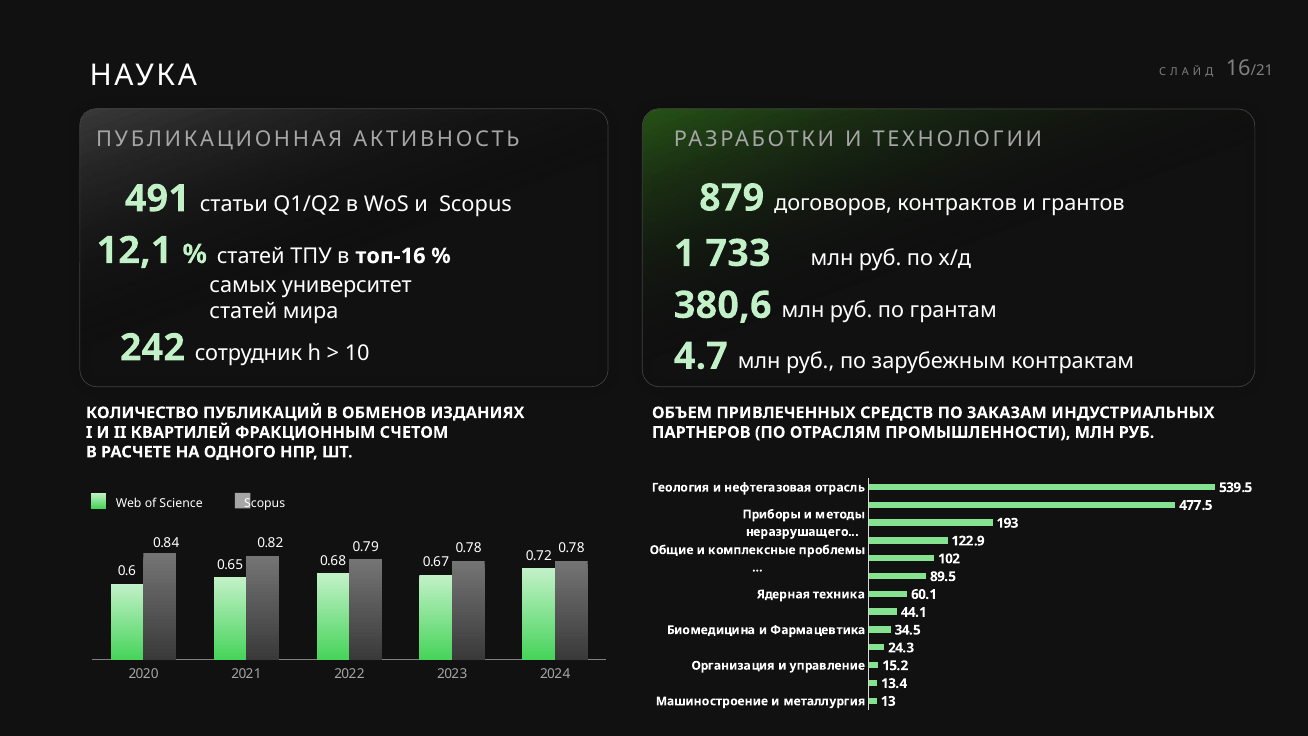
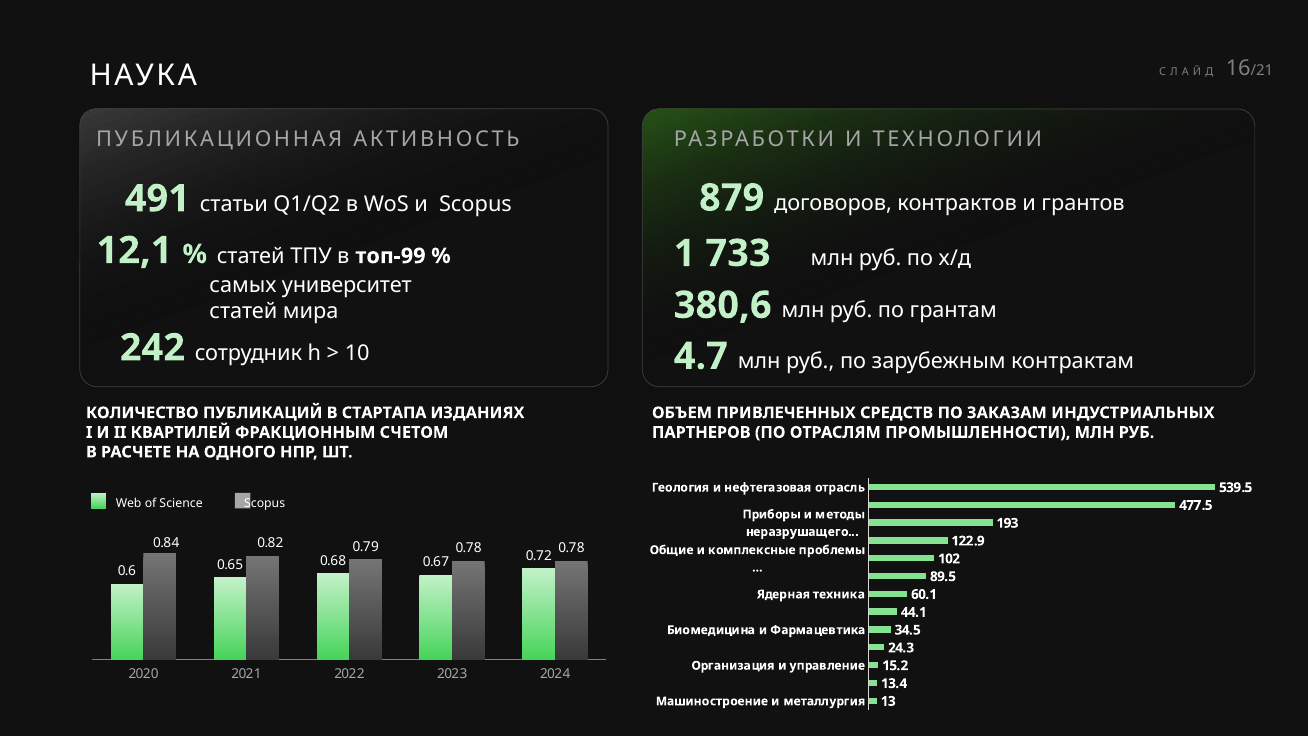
топ-16: топ-16 -> топ-99 (391, 256)
ОБМЕНОВ: ОБМЕНОВ -> СТАРТАПА (384, 413)
